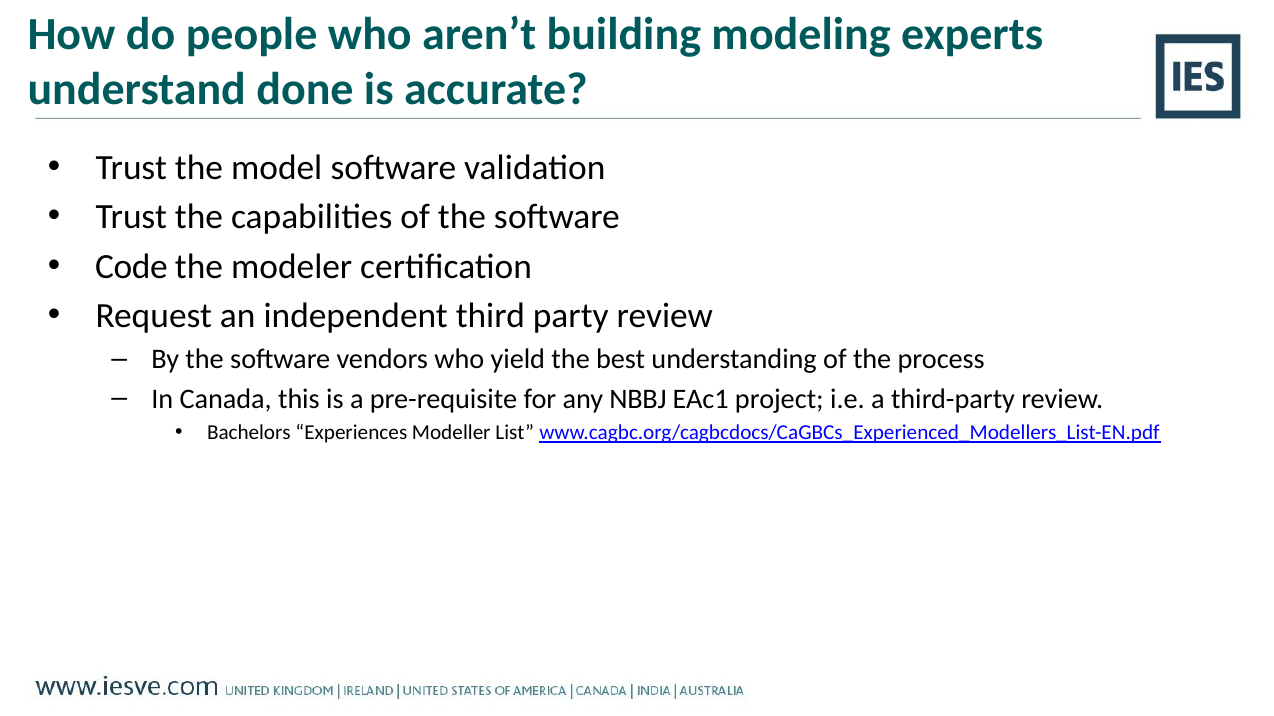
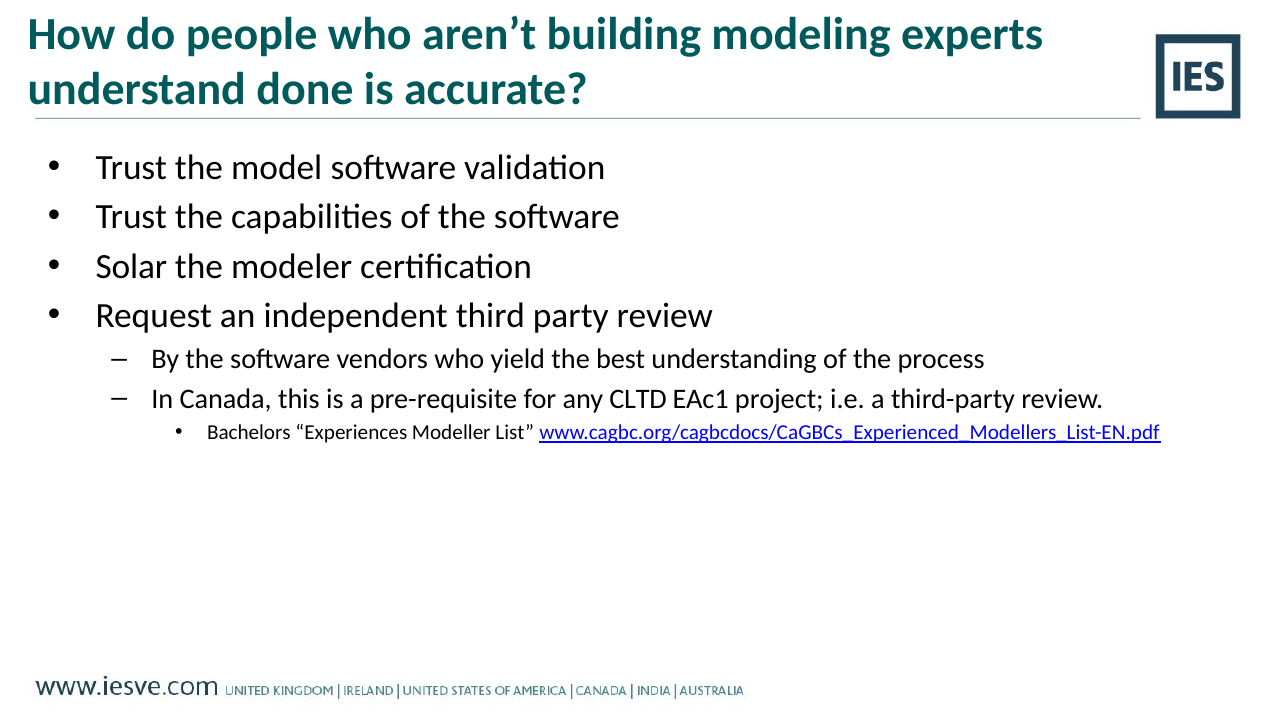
Code: Code -> Solar (131, 267)
NBBJ: NBBJ -> CLTD (638, 399)
